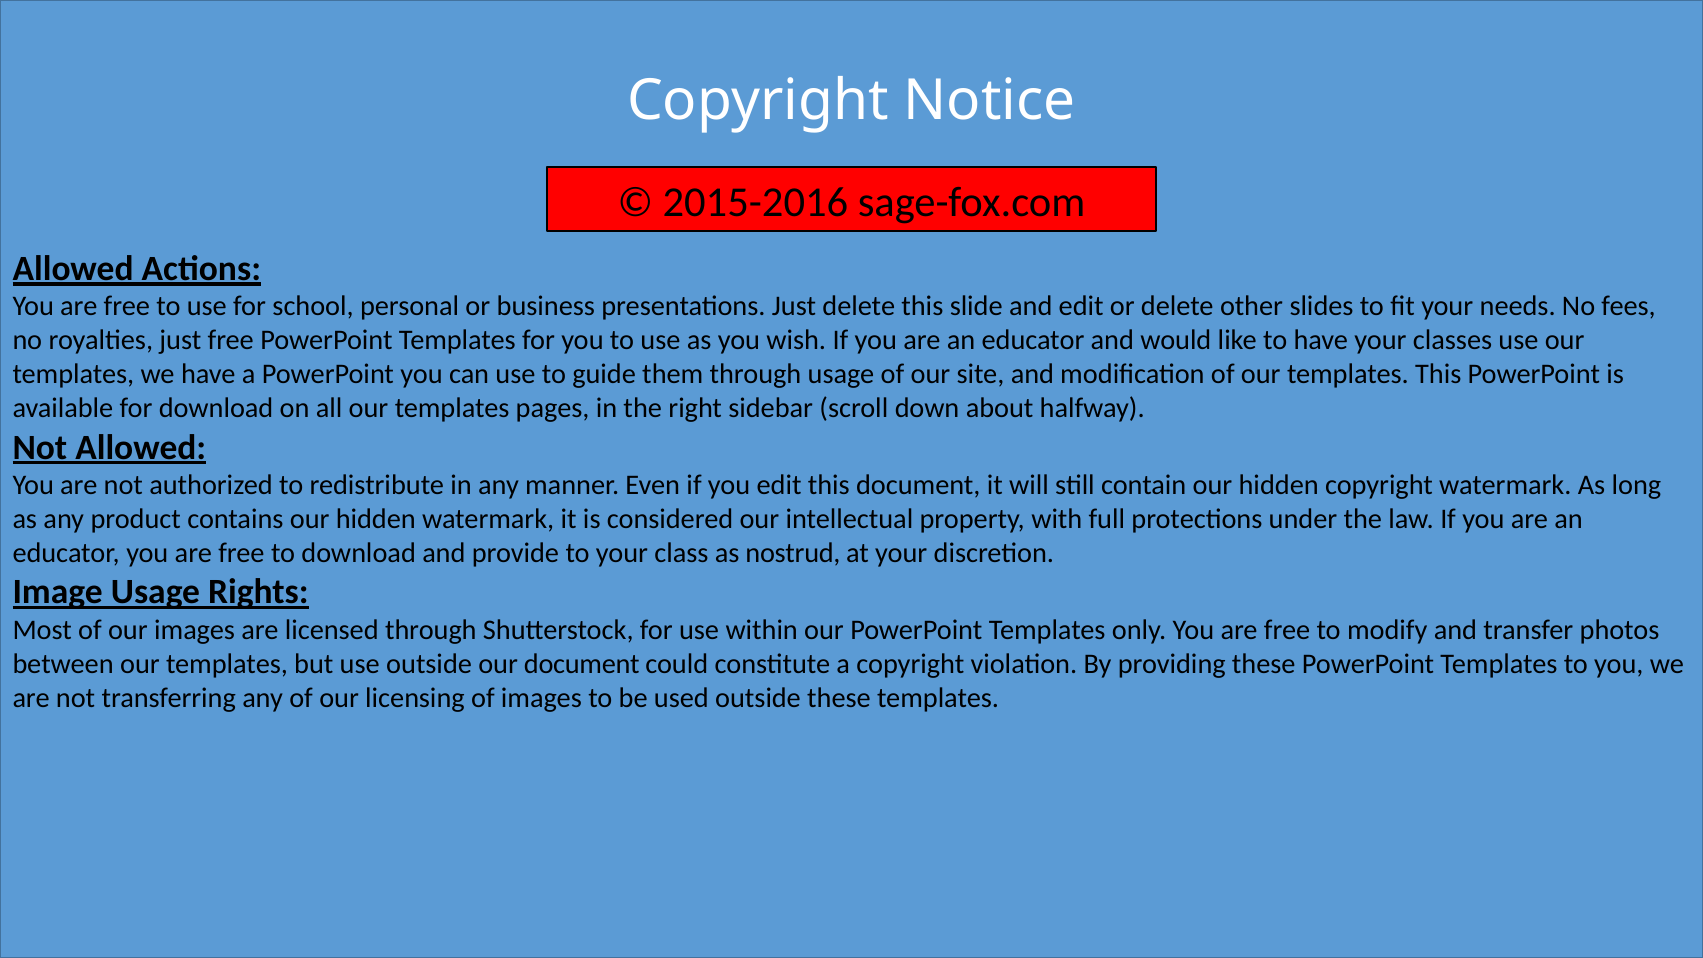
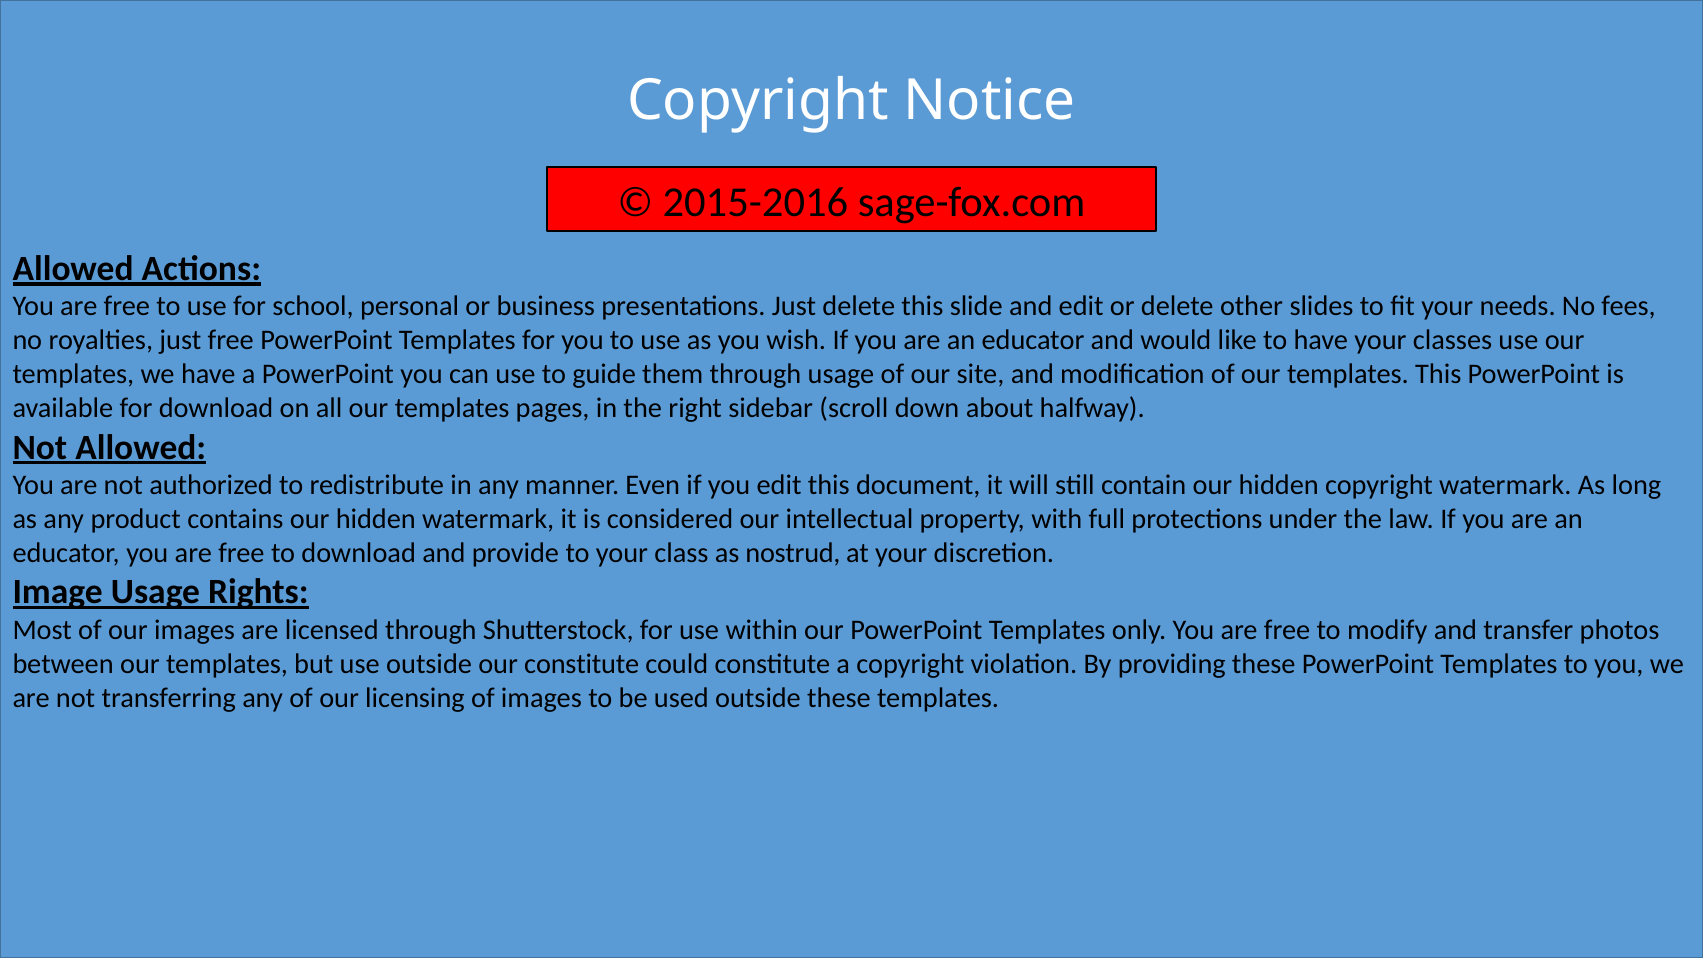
our document: document -> constitute (582, 664)
